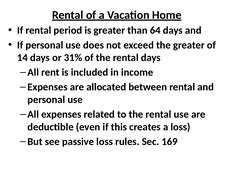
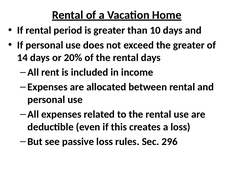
64: 64 -> 10 (155, 30)
31%: 31% -> 20% (73, 58)
169: 169 -> 296 (170, 142)
